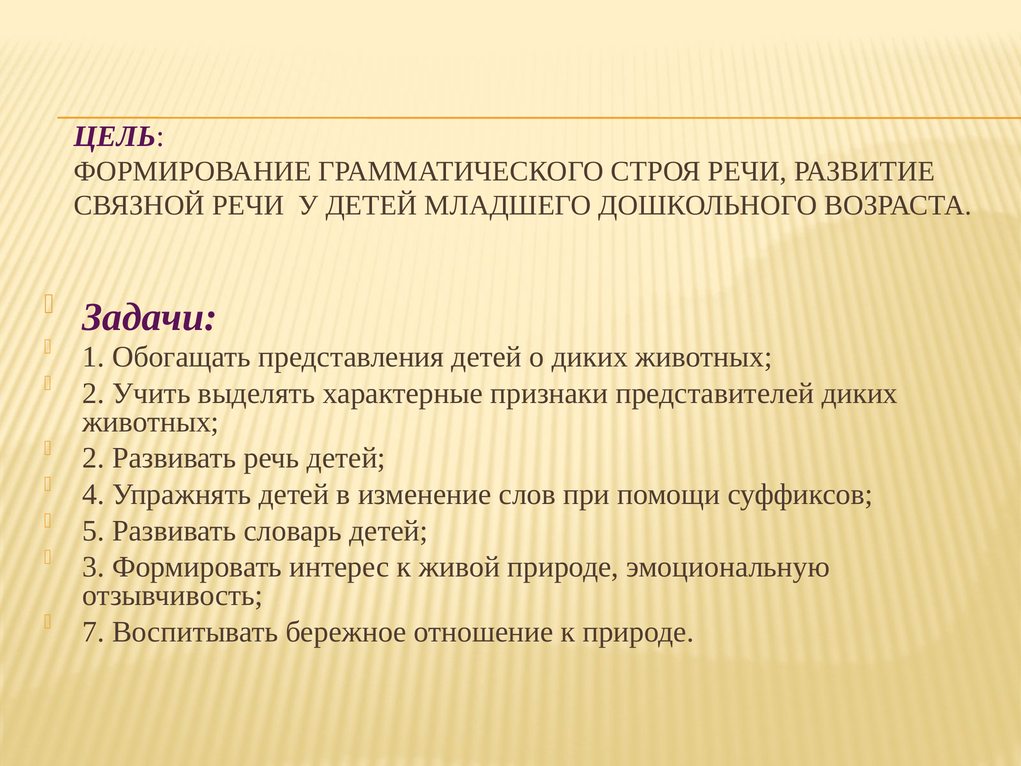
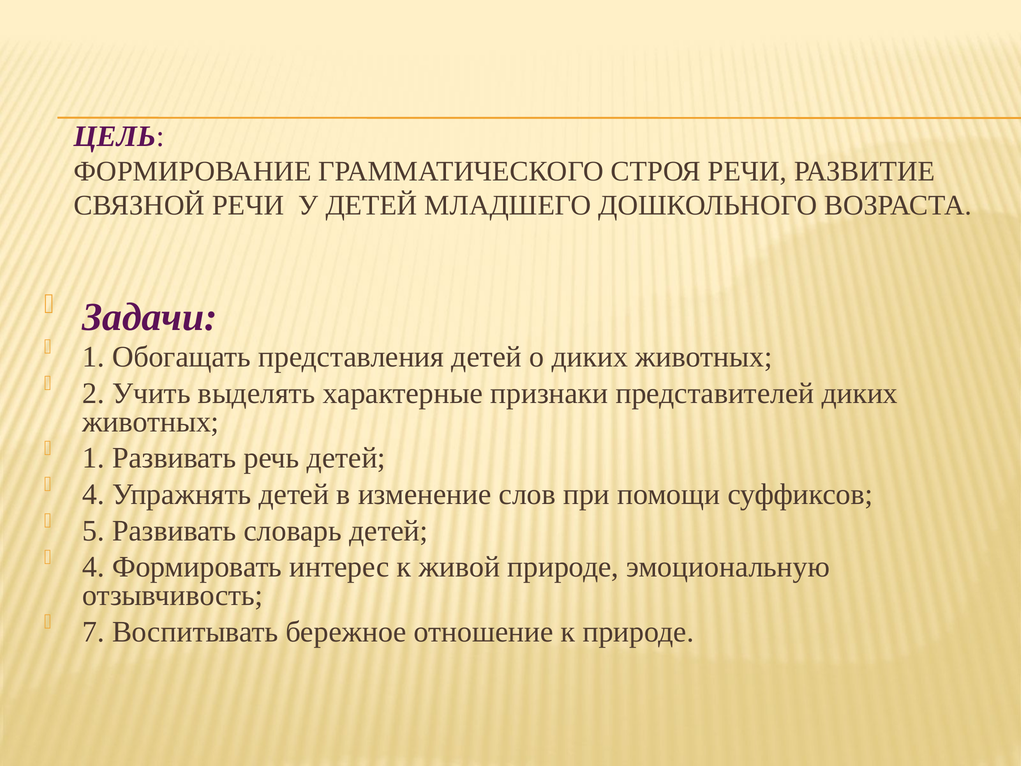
2: 2 -> 1 (94, 458)
3: 3 -> 4 (94, 567)
